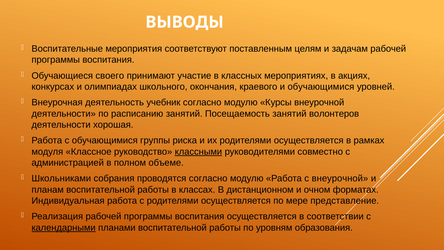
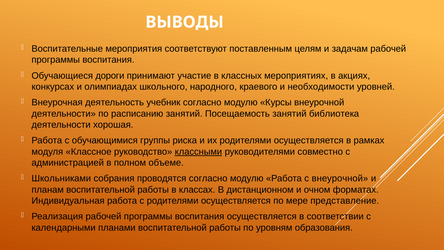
своего: своего -> дороги (110, 76)
окончания: окончания -> народного (213, 87)
и обучающимися: обучающимися -> необходимости (321, 87)
волонтеров: волонтеров -> библиотека (334, 114)
календарными underline: present -> none (64, 227)
